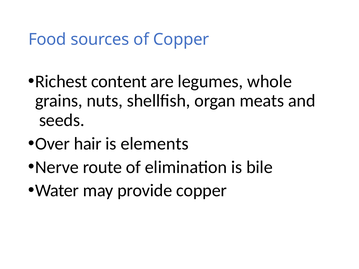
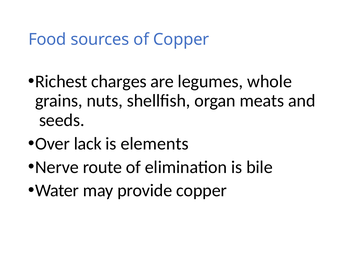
content: content -> charges (119, 82)
hair: hair -> lack (88, 144)
